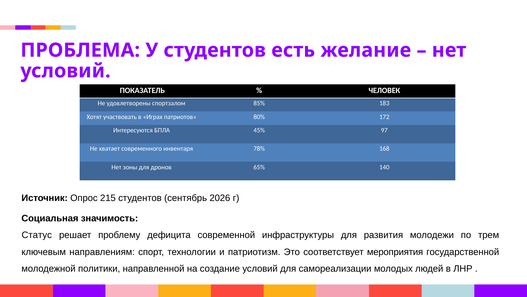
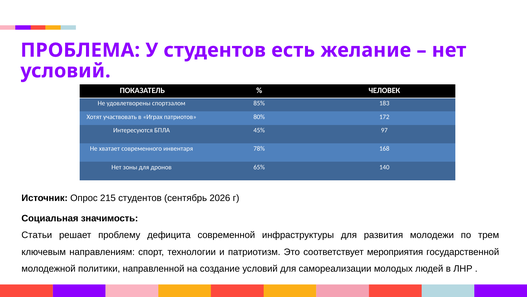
Статус: Статус -> Статьи (37, 235)
